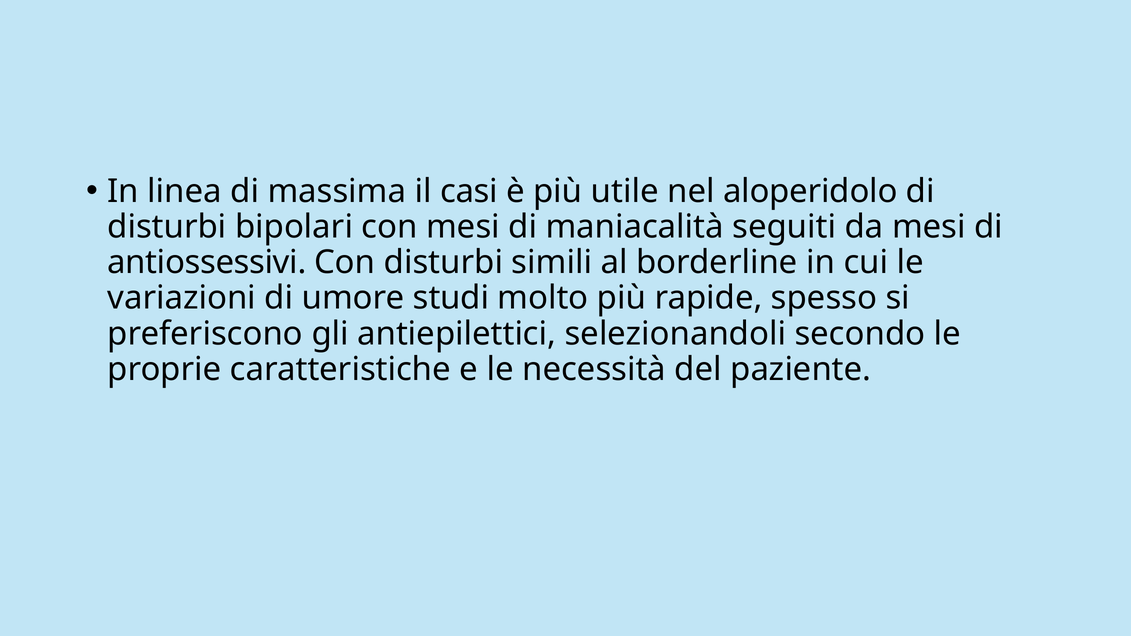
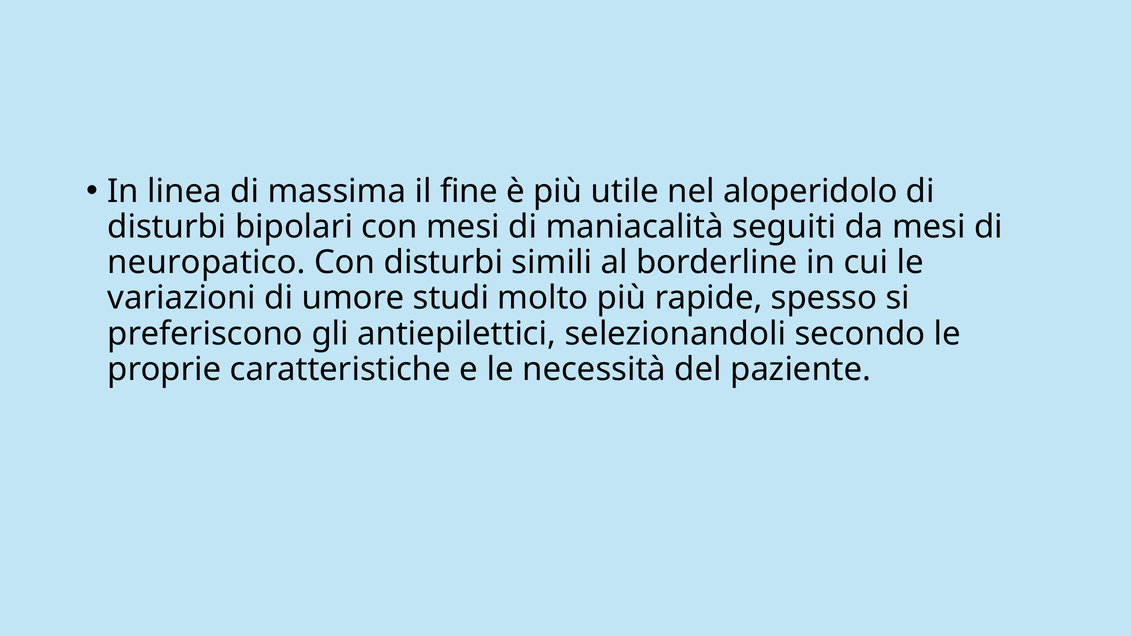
casi: casi -> fine (469, 191)
antiossessivi: antiossessivi -> neuropatico (207, 262)
